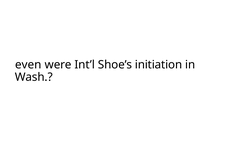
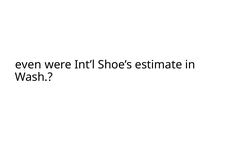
initiation: initiation -> estimate (159, 65)
